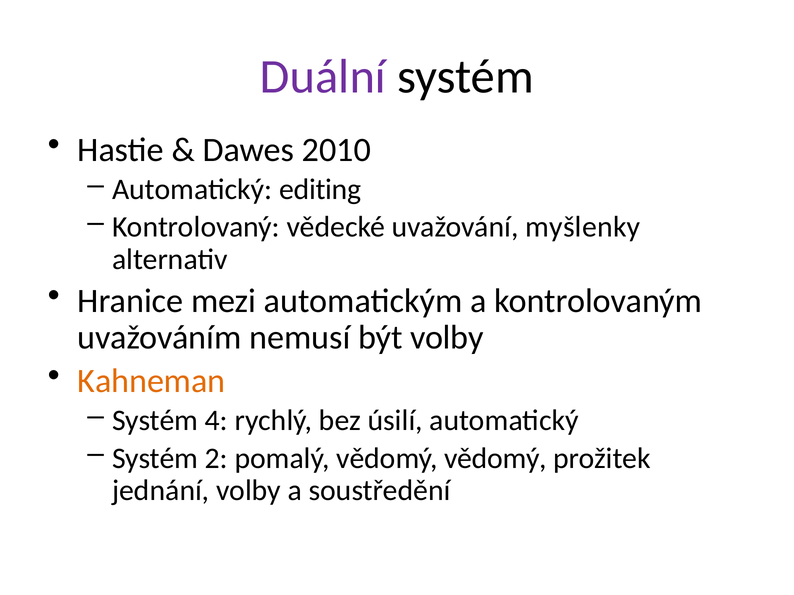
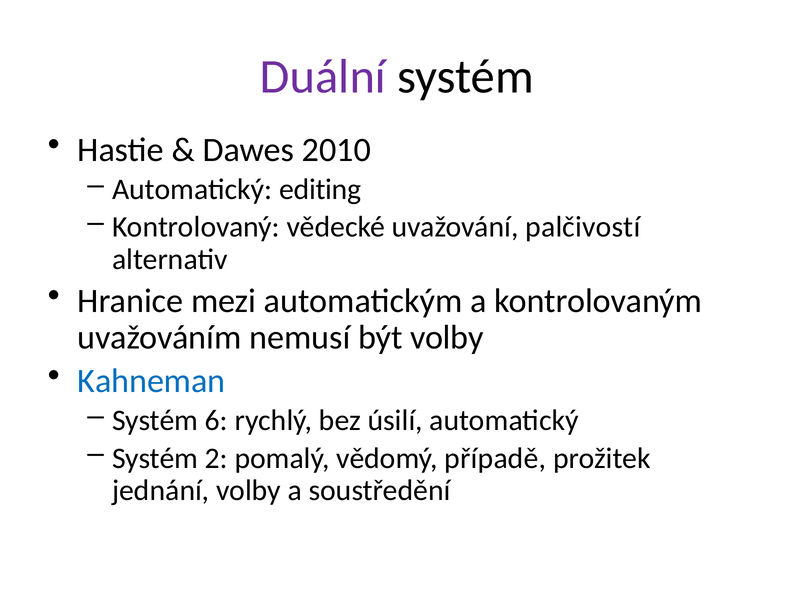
myšlenky: myšlenky -> palčivostí (583, 227)
Kahneman colour: orange -> blue (151, 381)
4: 4 -> 6 (216, 421)
vědomý vědomý: vědomý -> případě (495, 459)
